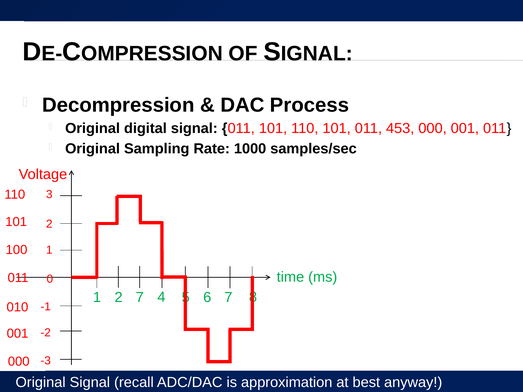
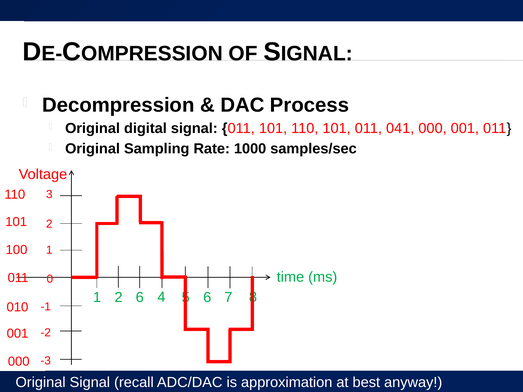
453: 453 -> 041 (400, 128)
2 7: 7 -> 6 (140, 297)
